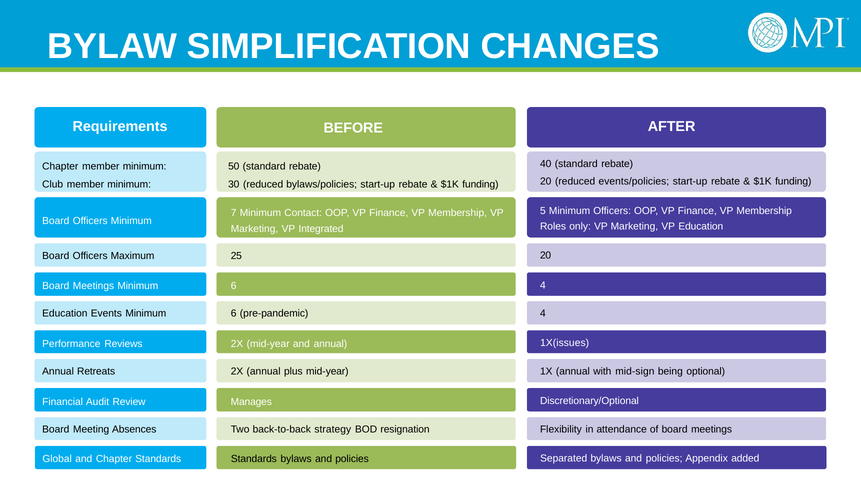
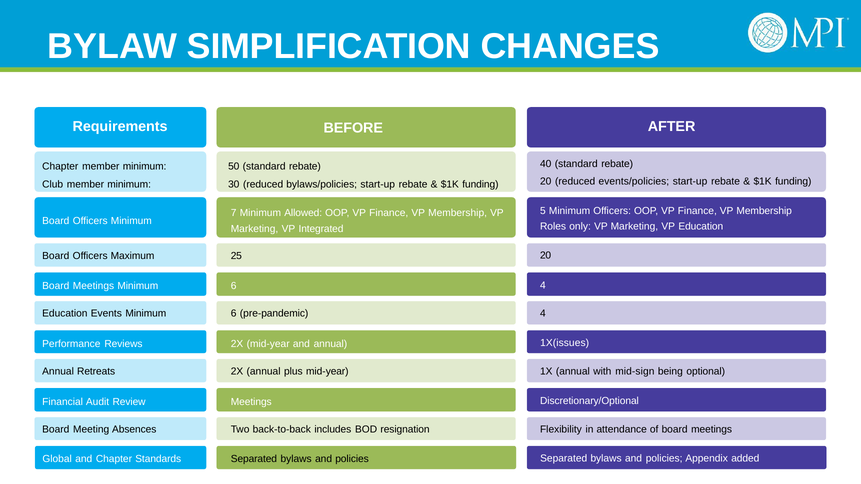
Contact: Contact -> Allowed (303, 213)
Review Manages: Manages -> Meetings (251, 402)
strategy: strategy -> includes (333, 430)
Standards Standards: Standards -> Separated (254, 459)
